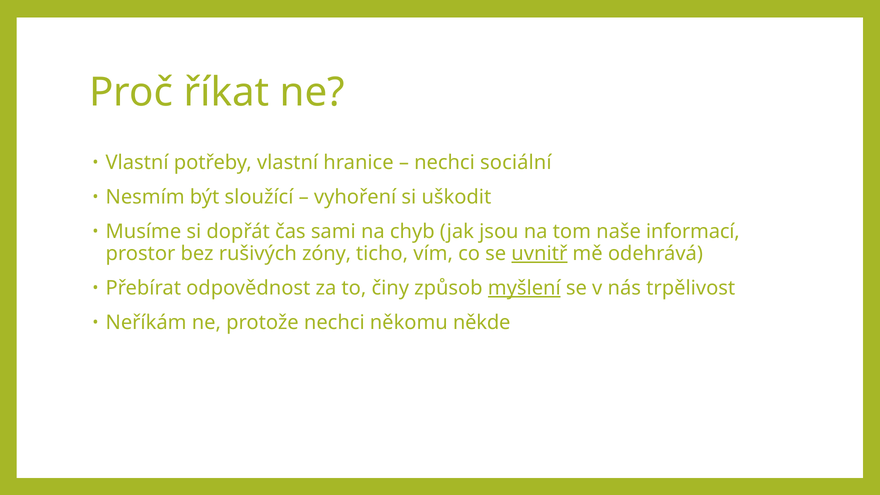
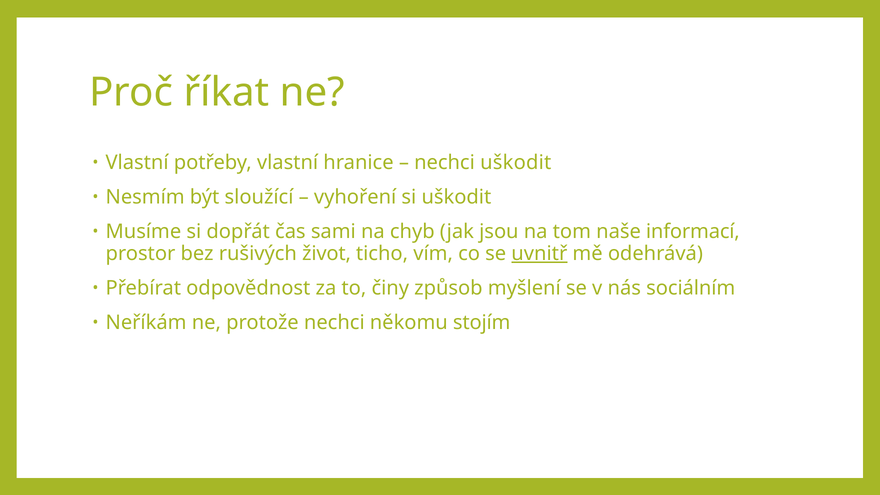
nechci sociální: sociální -> uškodit (516, 163)
zóny: zóny -> život (327, 254)
myšlení underline: present -> none (524, 288)
trpělivost: trpělivost -> sociálním (691, 288)
někde: někde -> stojím (482, 323)
